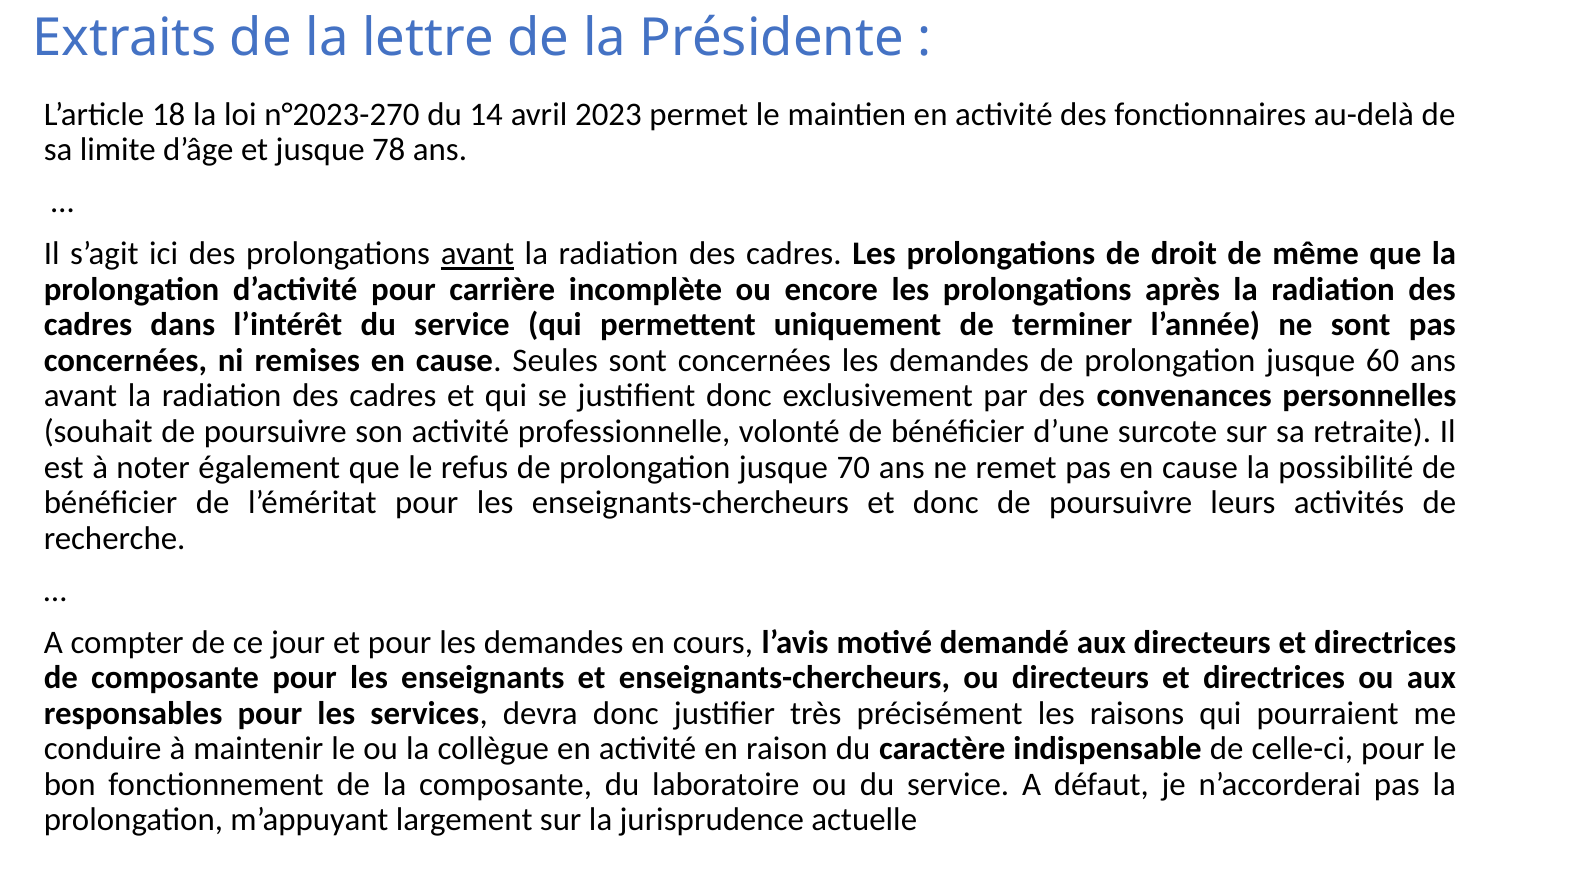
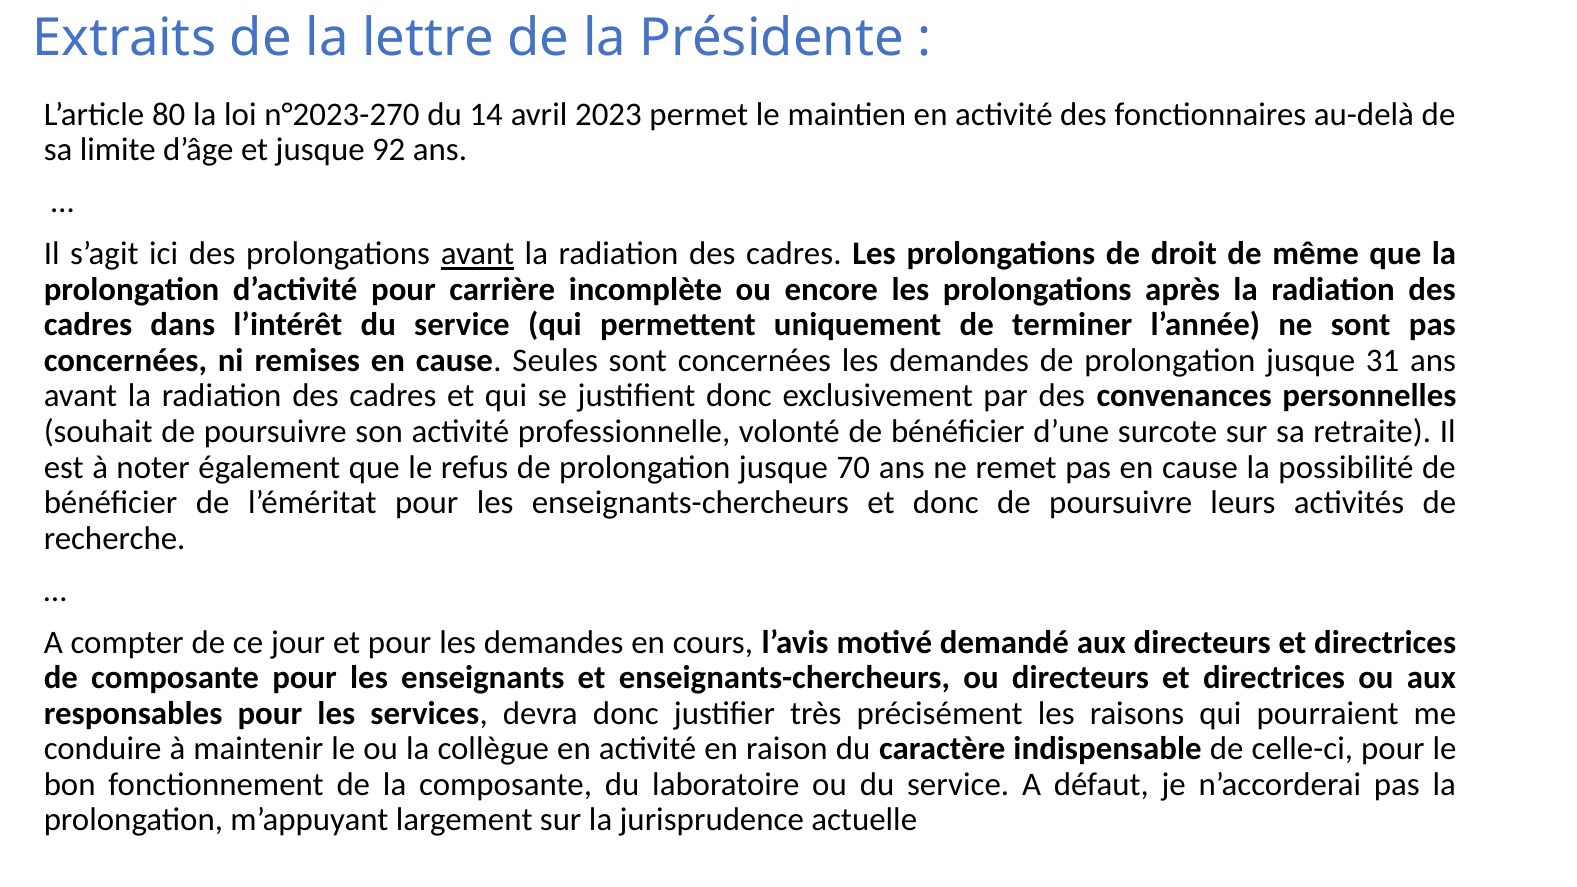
18: 18 -> 80 (169, 115)
78: 78 -> 92 (389, 150)
60: 60 -> 31 (1383, 361)
